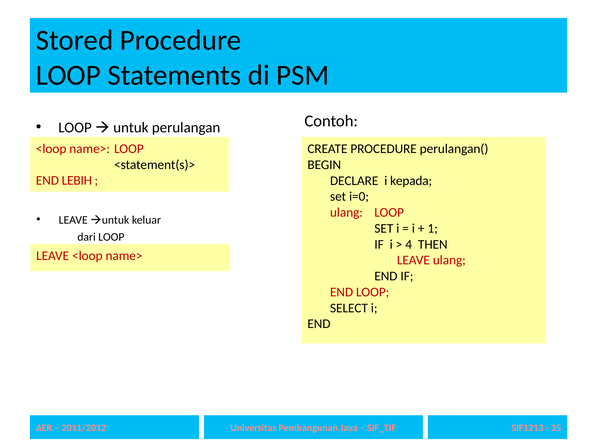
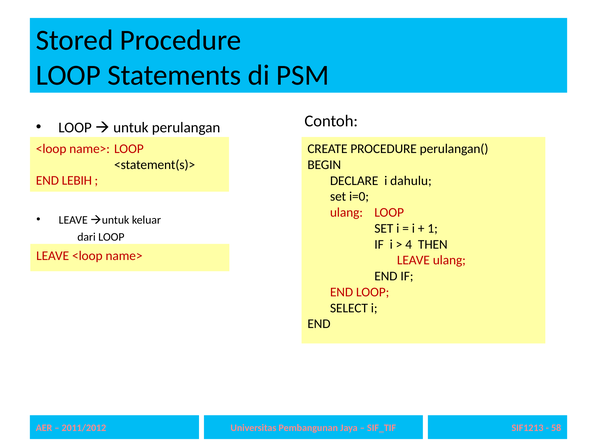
kepada: kepada -> dahulu (411, 181)
35: 35 -> 58 (556, 427)
